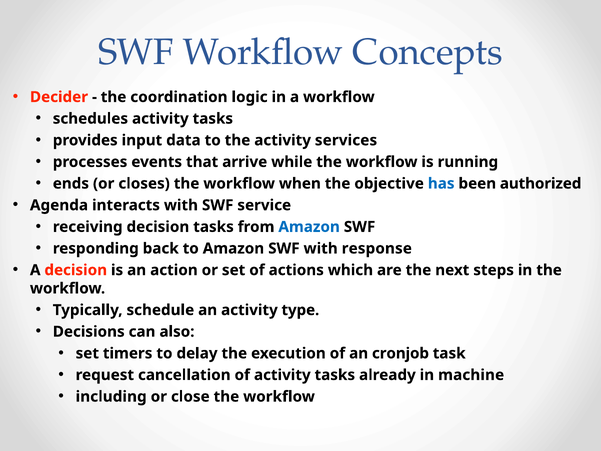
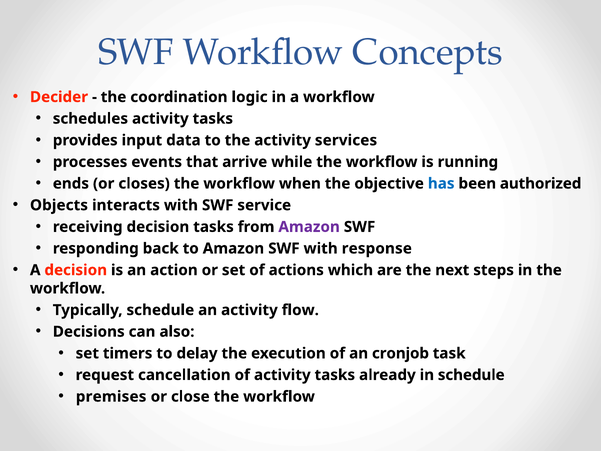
Agenda: Agenda -> Objects (59, 205)
Amazon colour: blue -> purple (309, 227)
type: type -> flow (300, 310)
in machine: machine -> schedule (471, 375)
including: including -> premises (111, 396)
